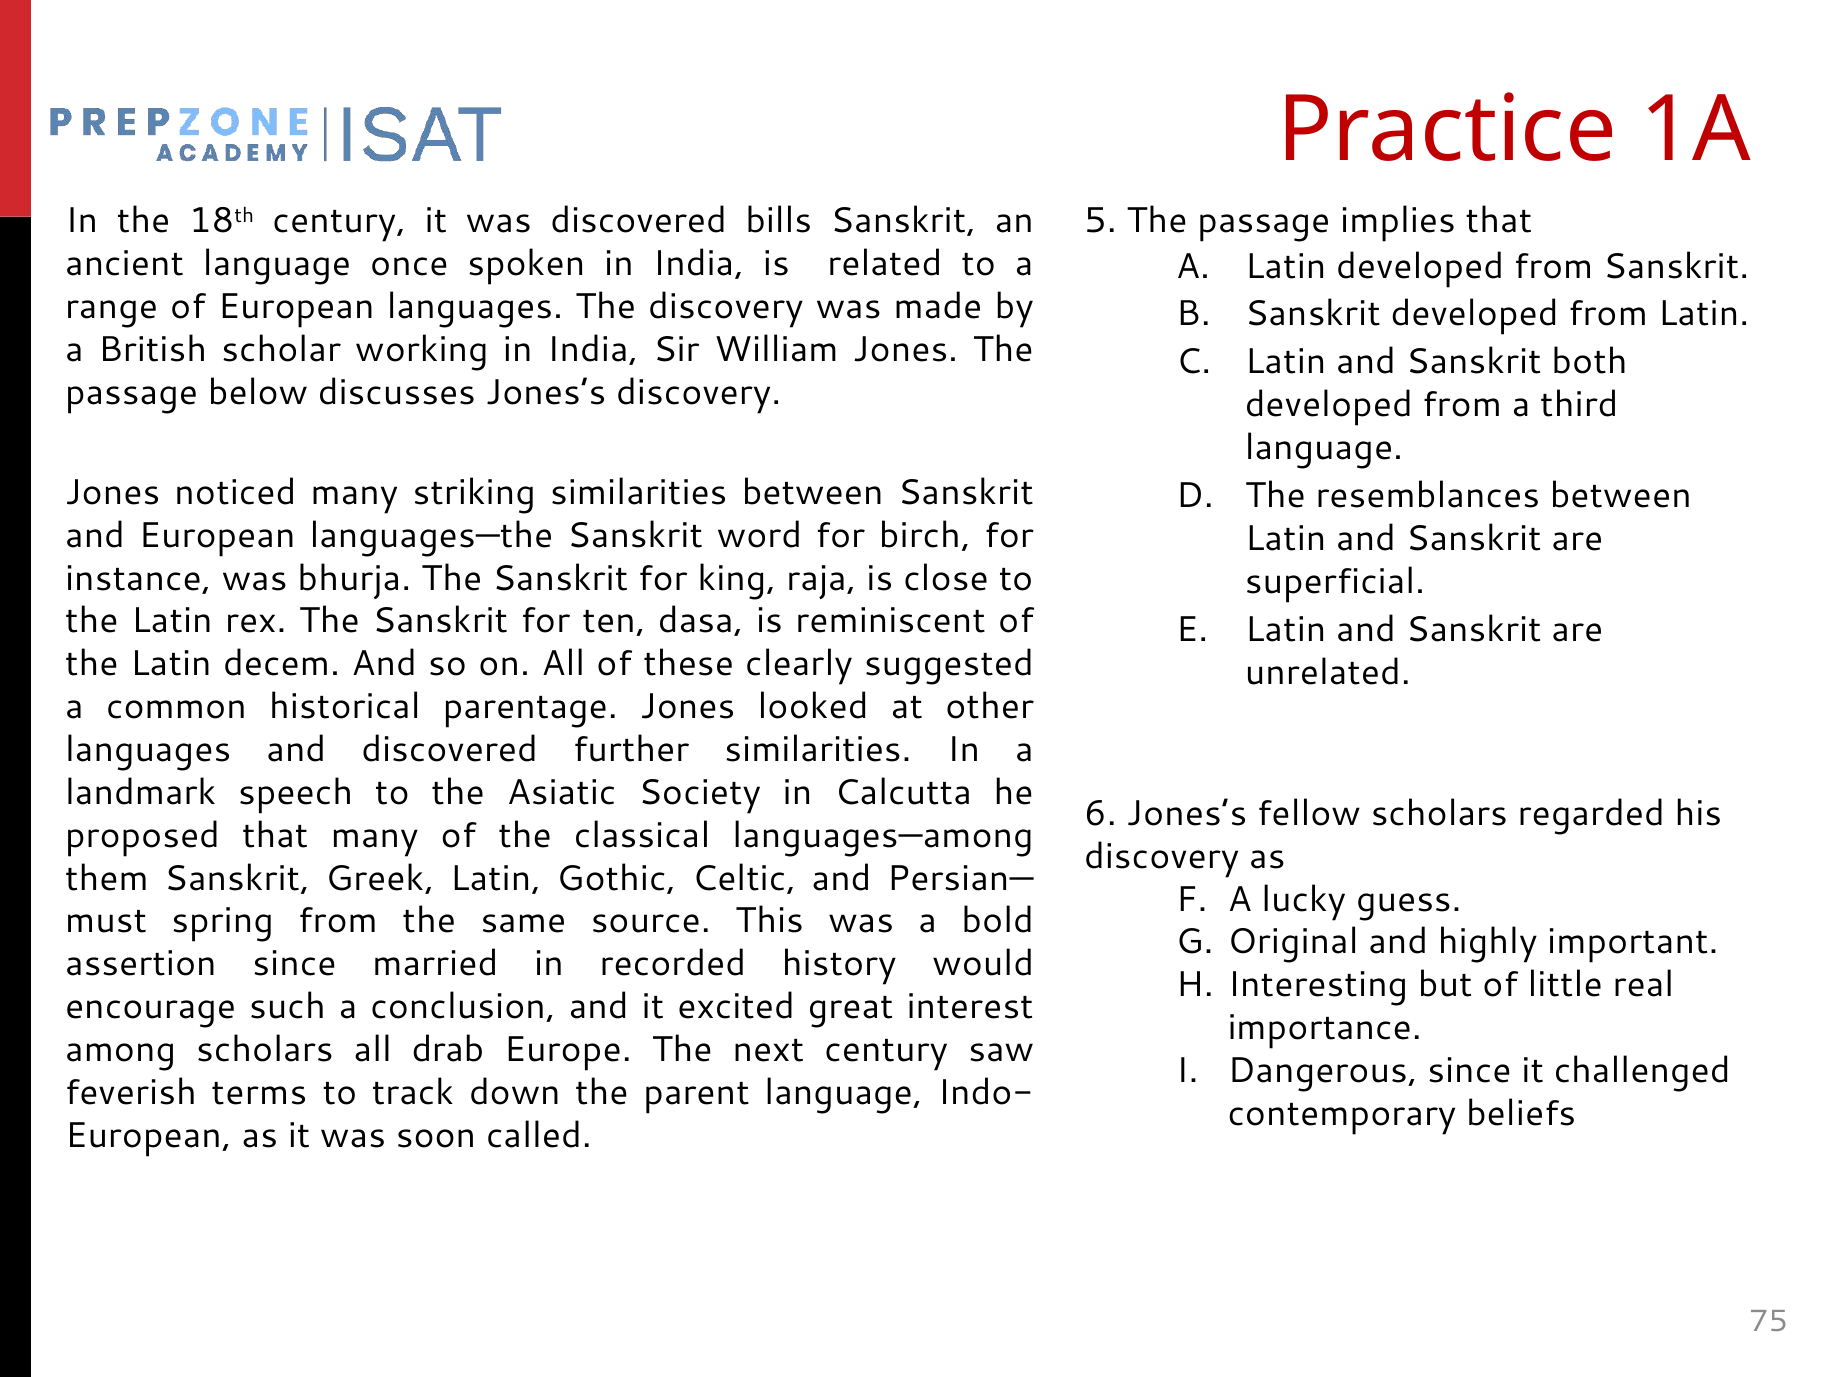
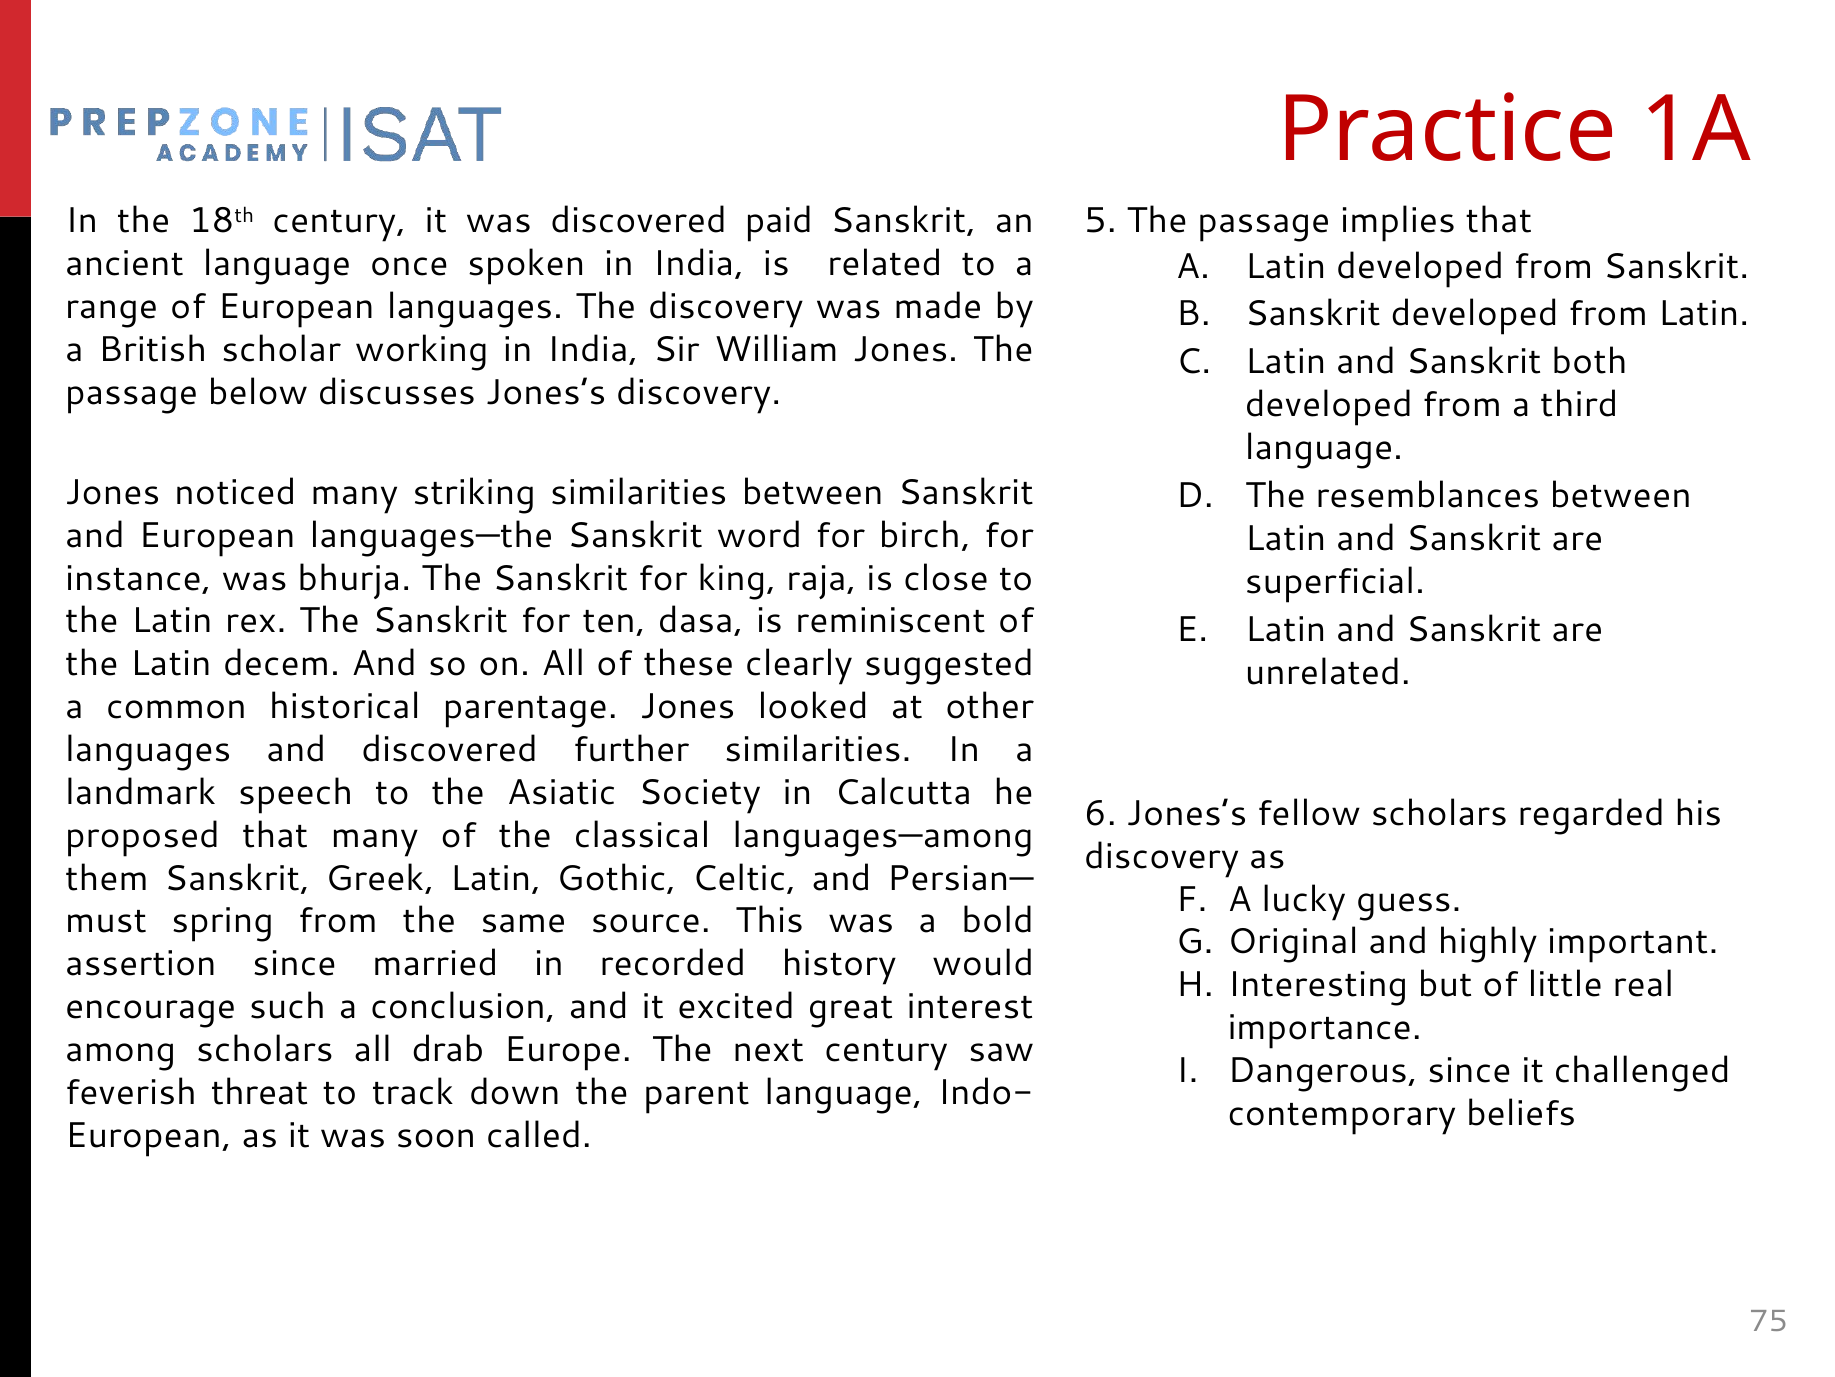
bills: bills -> paid (779, 221)
terms: terms -> threat (260, 1092)
